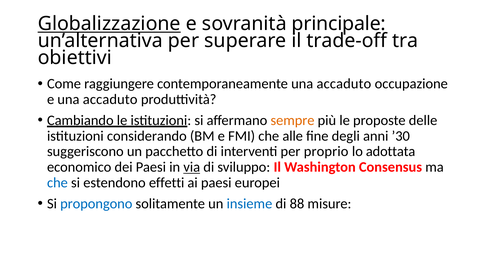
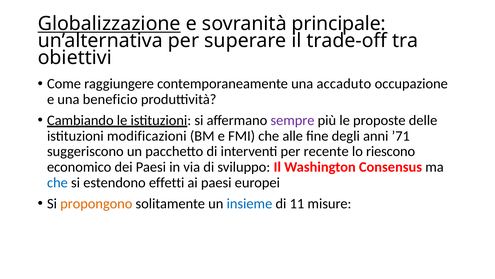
e una accaduto: accaduto -> beneficio (110, 99)
sempre colour: orange -> purple (292, 120)
considerando: considerando -> modificazioni (147, 136)
’30: ’30 -> ’71 (401, 136)
proprio: proprio -> recente (326, 151)
adottata: adottata -> riescono (391, 151)
via underline: present -> none (192, 167)
propongono colour: blue -> orange (96, 203)
88: 88 -> 11 (297, 203)
